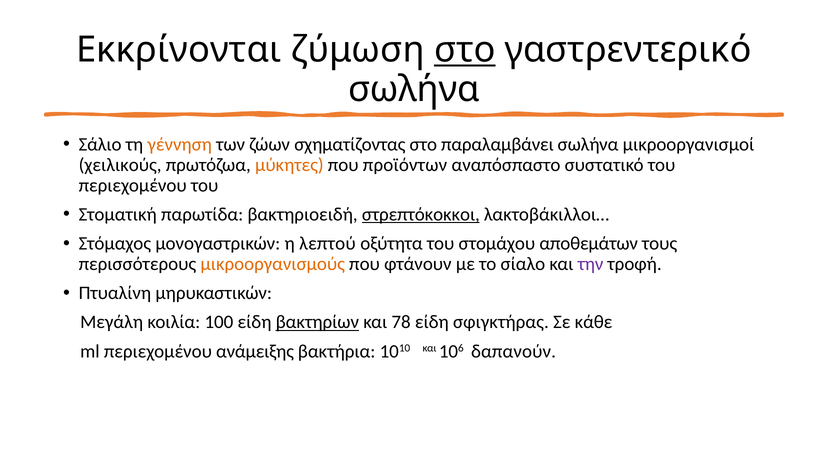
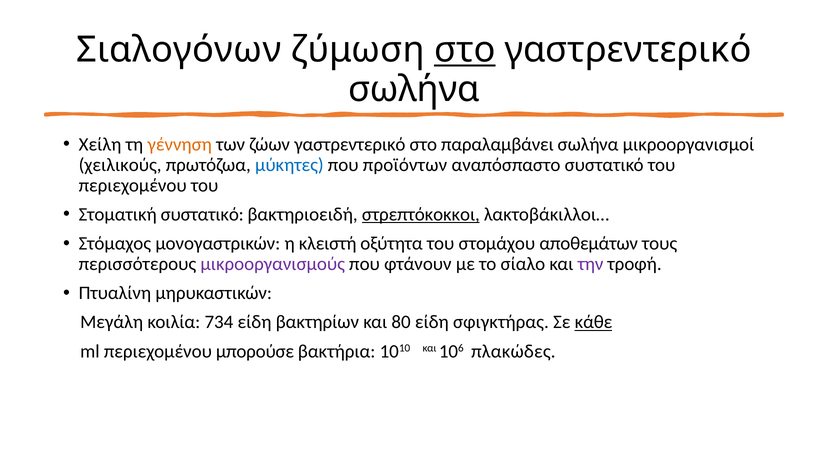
Εκκρίνονται: Εκκρίνονται -> Σιαλογόνων (179, 50)
Σάλιο: Σάλιο -> Χείλη (100, 144)
ζώων σχηματίζοντας: σχηματίζοντας -> γαστρεντερικό (350, 144)
μύκητες colour: orange -> blue (289, 165)
Στοματική παρωτίδα: παρωτίδα -> συστατικό (202, 214)
λεπτού: λεπτού -> κλειστή (328, 243)
μικροοργανισμούς colour: orange -> purple (273, 264)
100: 100 -> 734 (219, 322)
βακτηρίων underline: present -> none (317, 322)
78: 78 -> 80 (401, 322)
κάθε underline: none -> present (594, 322)
ανάμειξης: ανάμειξης -> μπορούσε (255, 351)
δαπανούν: δαπανούν -> πλακώδες (513, 351)
